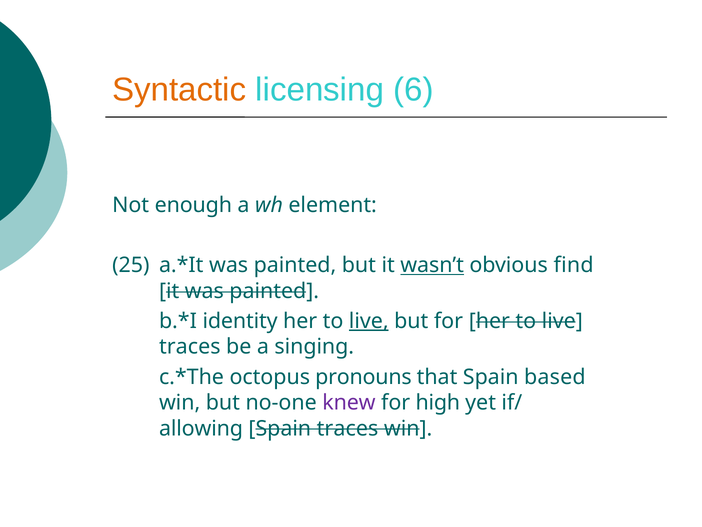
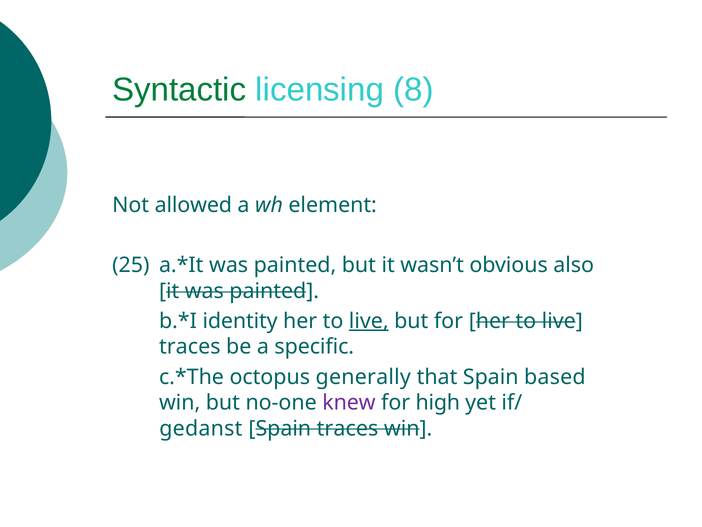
Syntactic colour: orange -> green (179, 90)
6: 6 -> 8 (413, 90)
enough: enough -> allowed (193, 205)
wasn’t underline: present -> none (432, 265)
find: find -> also (574, 265)
singing: singing -> specific (314, 347)
pronouns: pronouns -> generally (363, 377)
allowing: allowing -> gedanst (201, 428)
